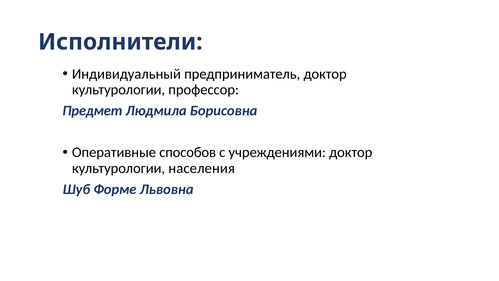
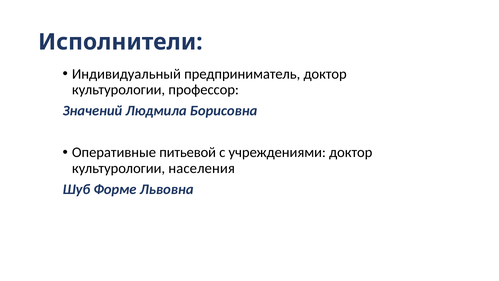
Предмет: Предмет -> Значений (92, 110)
способов: способов -> питьевой (188, 152)
